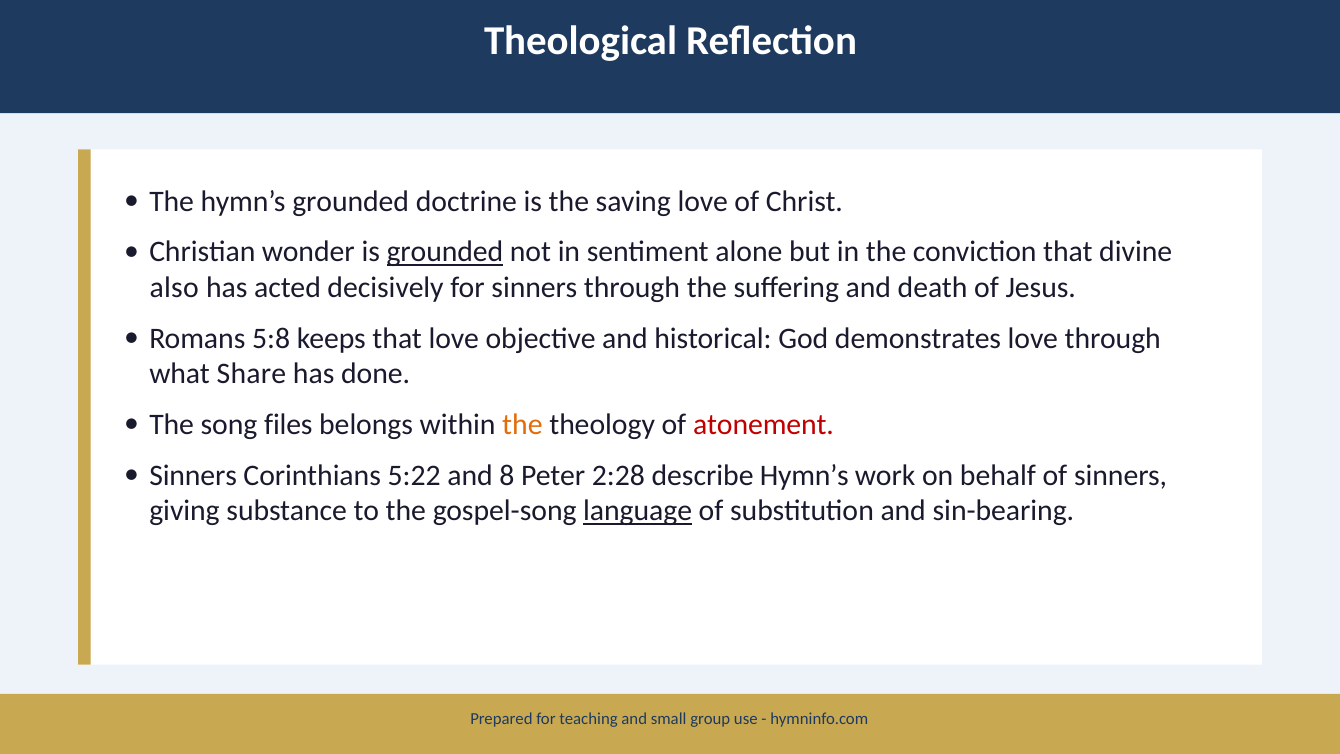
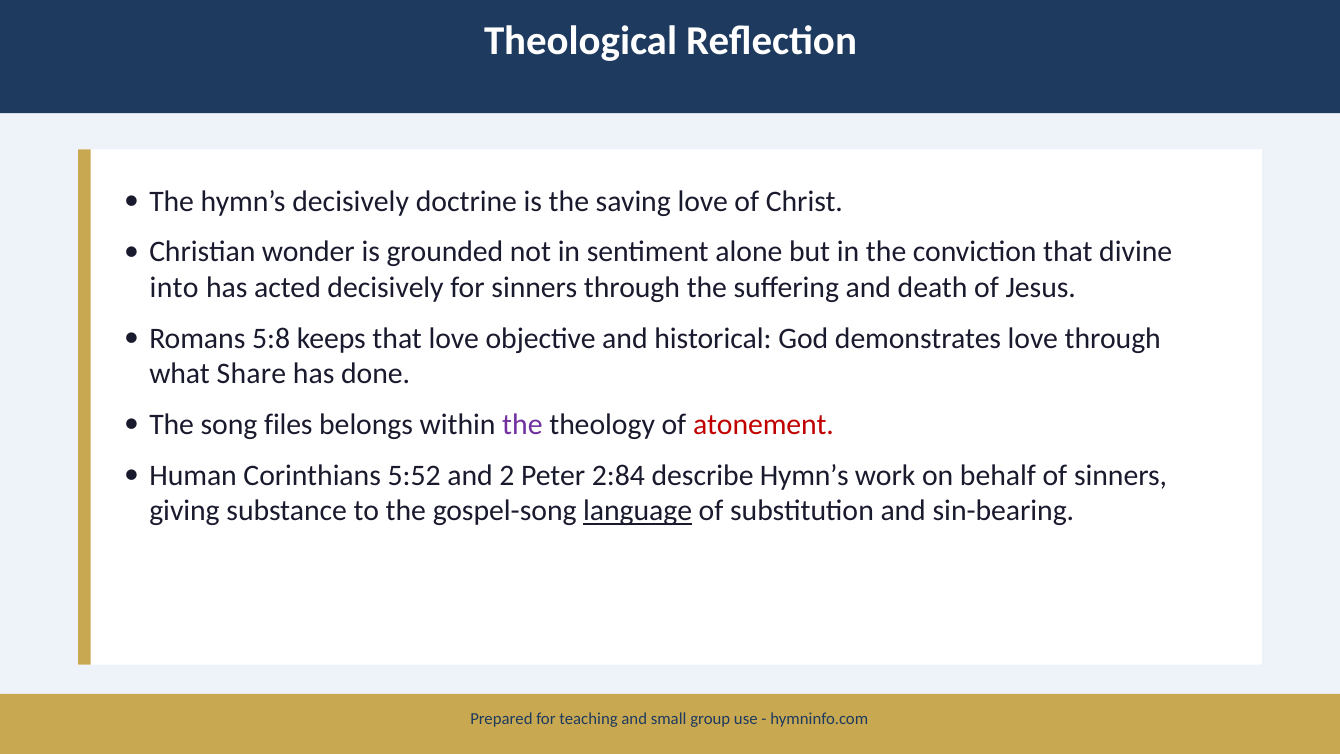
hymn’s grounded: grounded -> decisively (351, 201)
grounded underline: present -> none (445, 252)
also: also -> into (174, 288)
the colour: orange -> purple (522, 425)
Sinners: Sinners -> Human (193, 475)
5:22: 5:22 -> 5:52 (414, 475)
8: 8 -> 2 (507, 475)
2:28: 2:28 -> 2:84 (618, 475)
